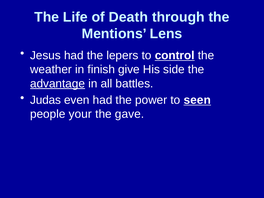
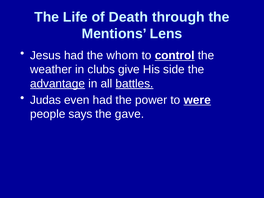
lepers: lepers -> whom (122, 55)
finish: finish -> clubs (101, 69)
battles underline: none -> present (135, 84)
seen: seen -> were (197, 100)
your: your -> says (80, 114)
